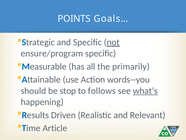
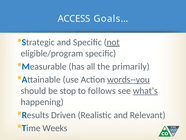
POINTS: POINTS -> ACCESS (74, 19)
ensure/program: ensure/program -> eligible/program (52, 53)
words--you underline: none -> present (129, 79)
Article: Article -> Weeks (55, 128)
